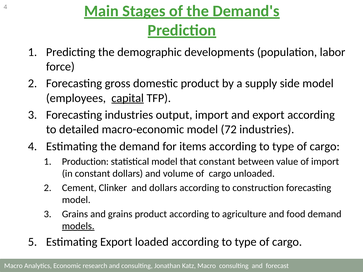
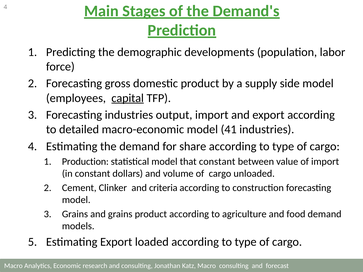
72: 72 -> 41 (229, 130)
items: items -> share (193, 146)
and dollars: dollars -> criteria (163, 188)
models underline: present -> none (78, 226)
